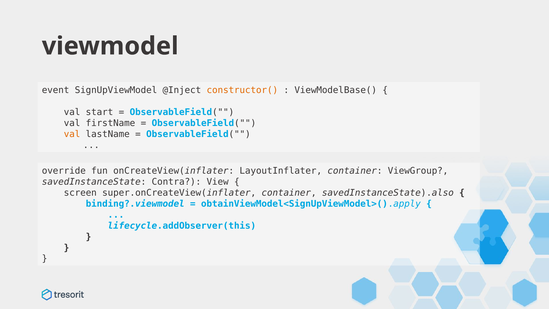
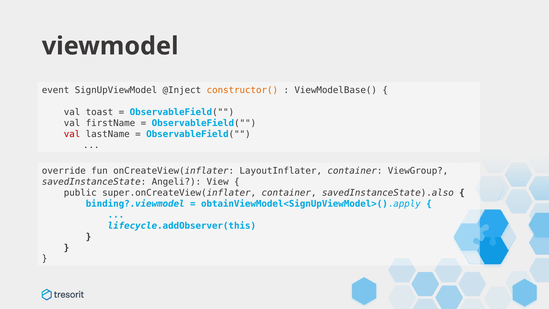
start: start -> toast (99, 112)
val colour: orange -> red (72, 134)
Contra: Contra -> Angeli (176, 182)
screen: screen -> public (80, 193)
